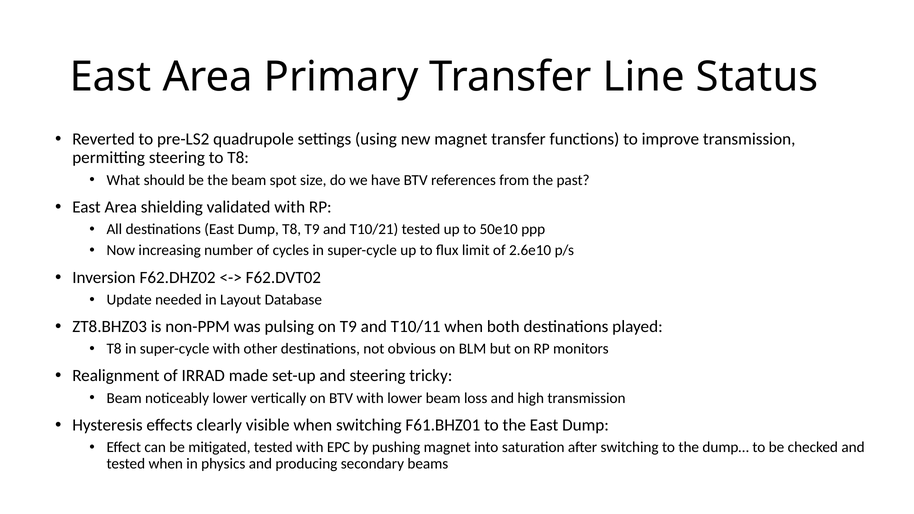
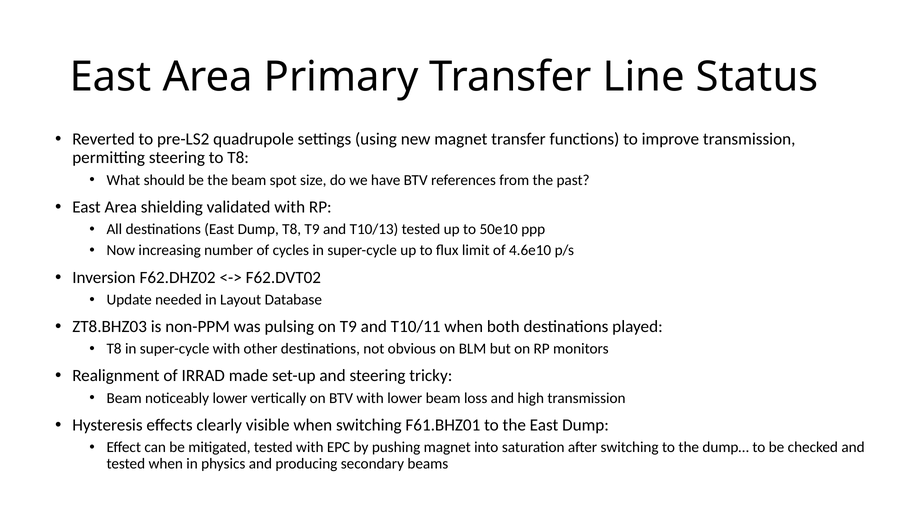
T10/21: T10/21 -> T10/13 (374, 229)
2.6e10: 2.6e10 -> 4.6e10 (530, 250)
